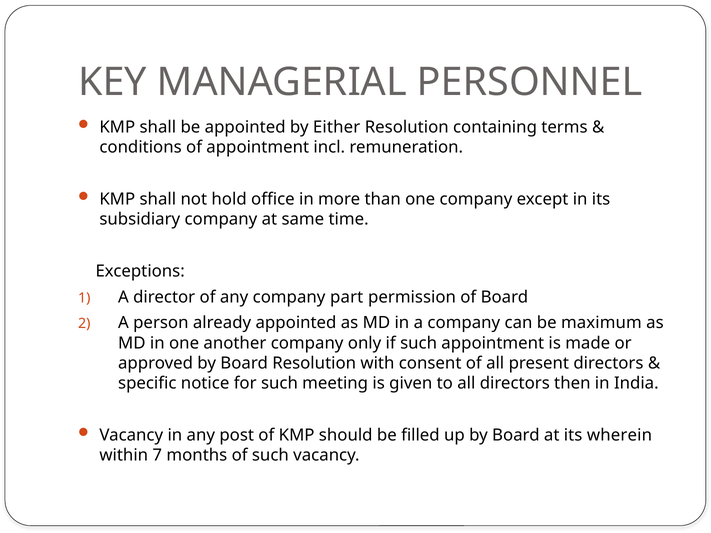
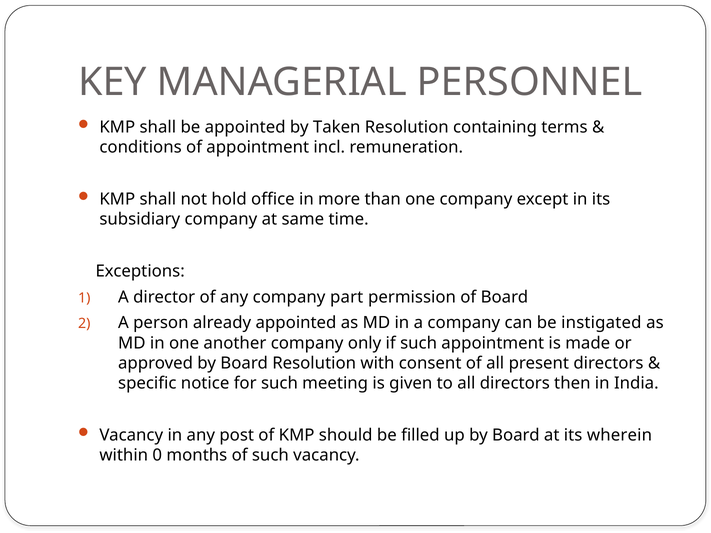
Either: Either -> Taken (337, 127)
maximum: maximum -> instigated (601, 323)
7: 7 -> 0 (157, 455)
